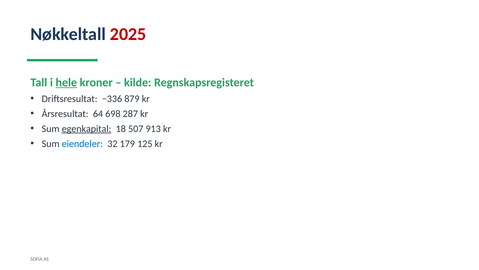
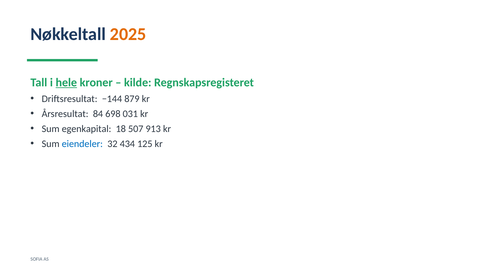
2025 colour: red -> orange (128, 34)
−336: −336 -> −144 (112, 98)
64: 64 -> 84 (98, 113)
287: 287 -> 031 (130, 113)
egenkapital underline: present -> none (87, 128)
179: 179 -> 434 (127, 143)
